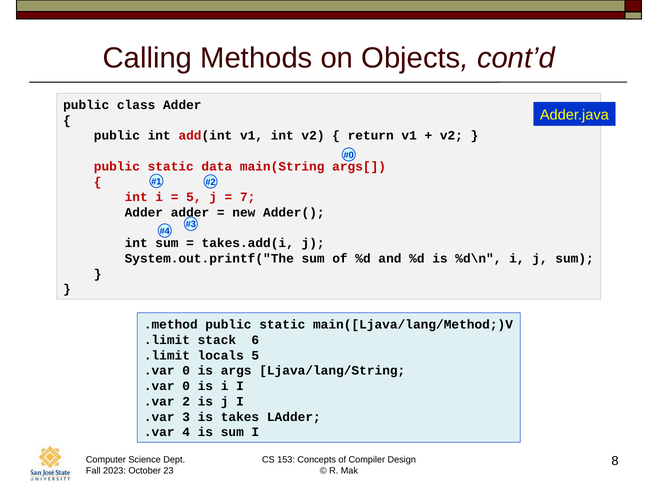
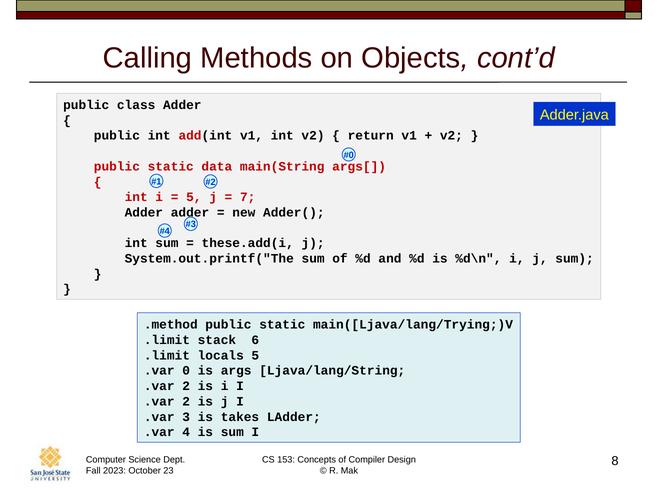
takes.add(i: takes.add(i -> these.add(i (248, 243)
main([Ljava/lang/Method;)V: main([Ljava/lang/Method;)V -> main([Ljava/lang/Trying;)V (413, 325)
0: 0 -> 2 (186, 387)
